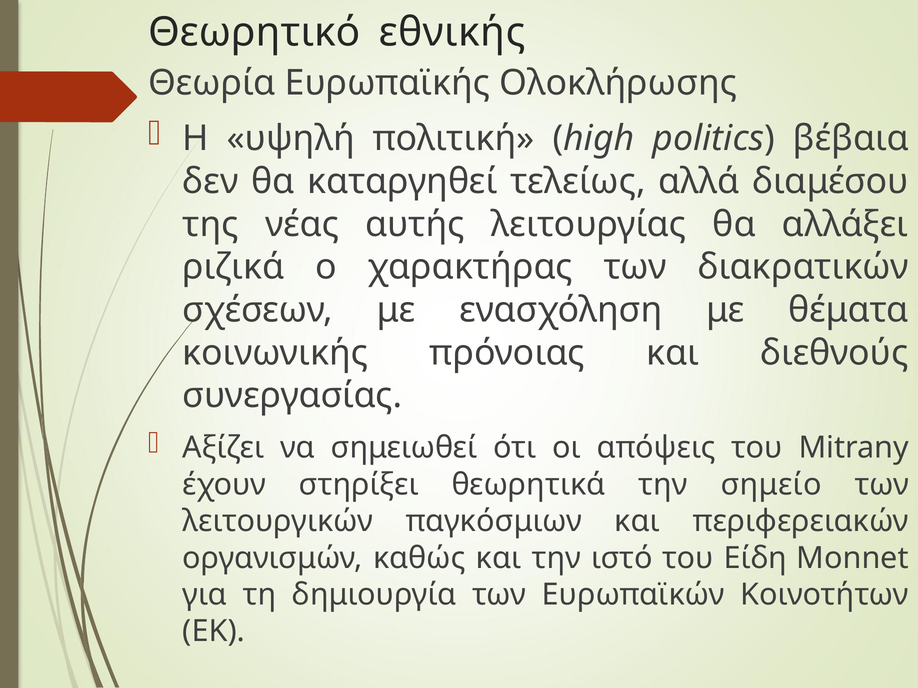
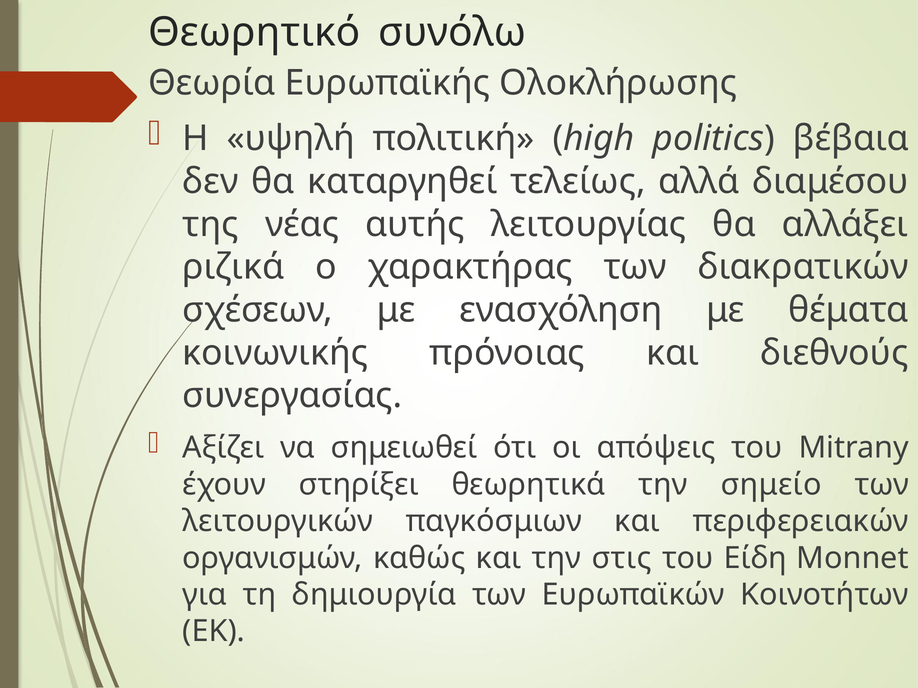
εθνικής: εθνικής -> συνόλω (452, 32)
ιστό: ιστό -> στις (622, 558)
